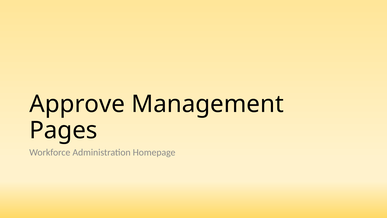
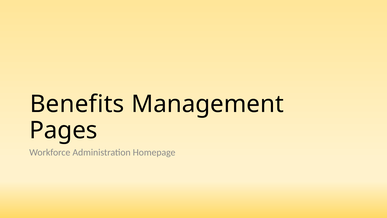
Approve: Approve -> Benefits (77, 104)
